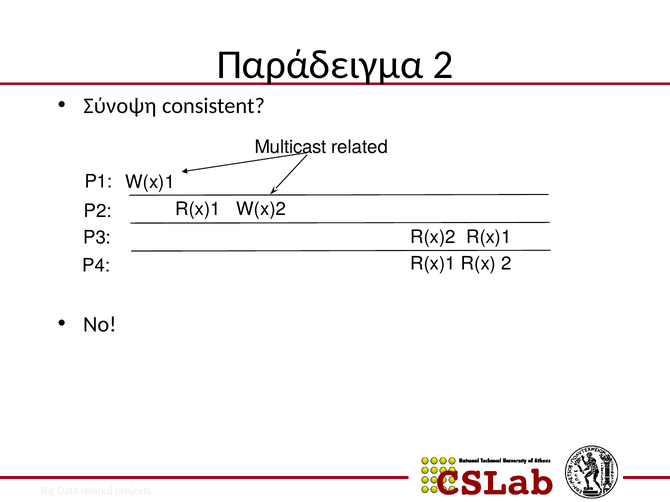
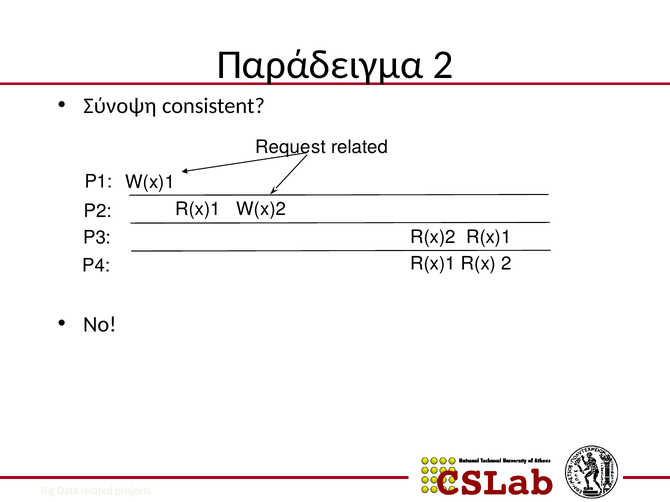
Multicast: Multicast -> Request (290, 147)
